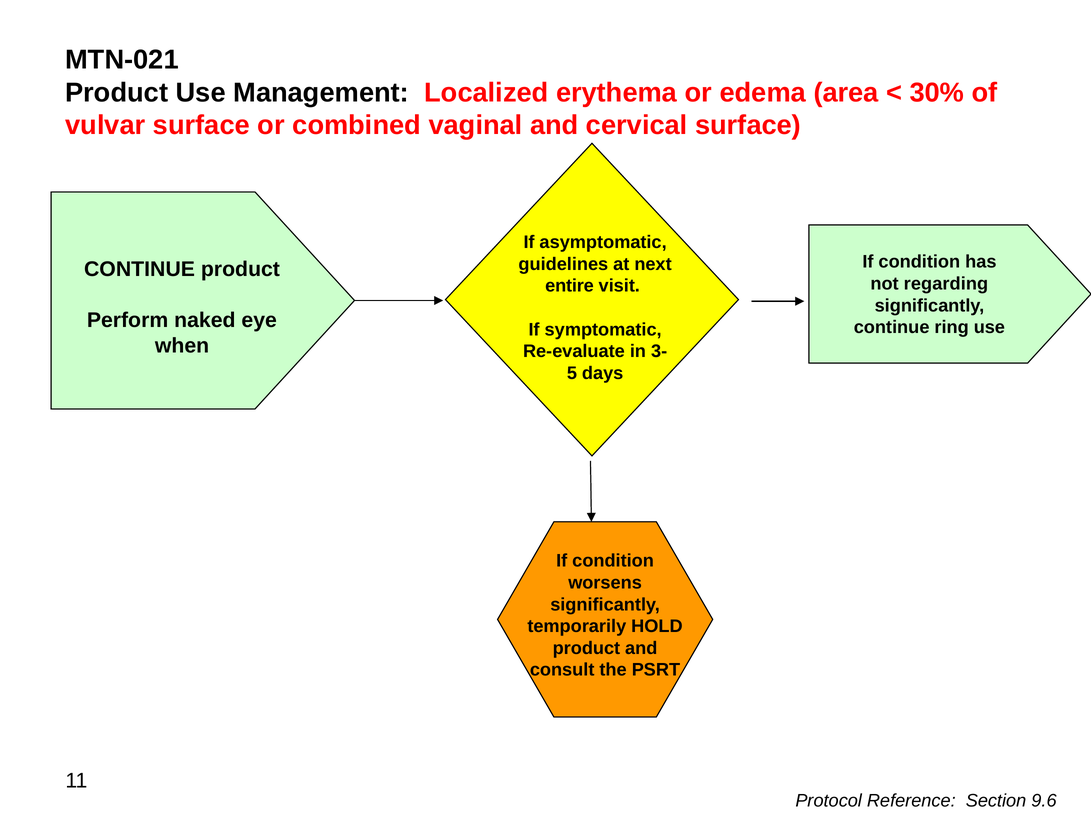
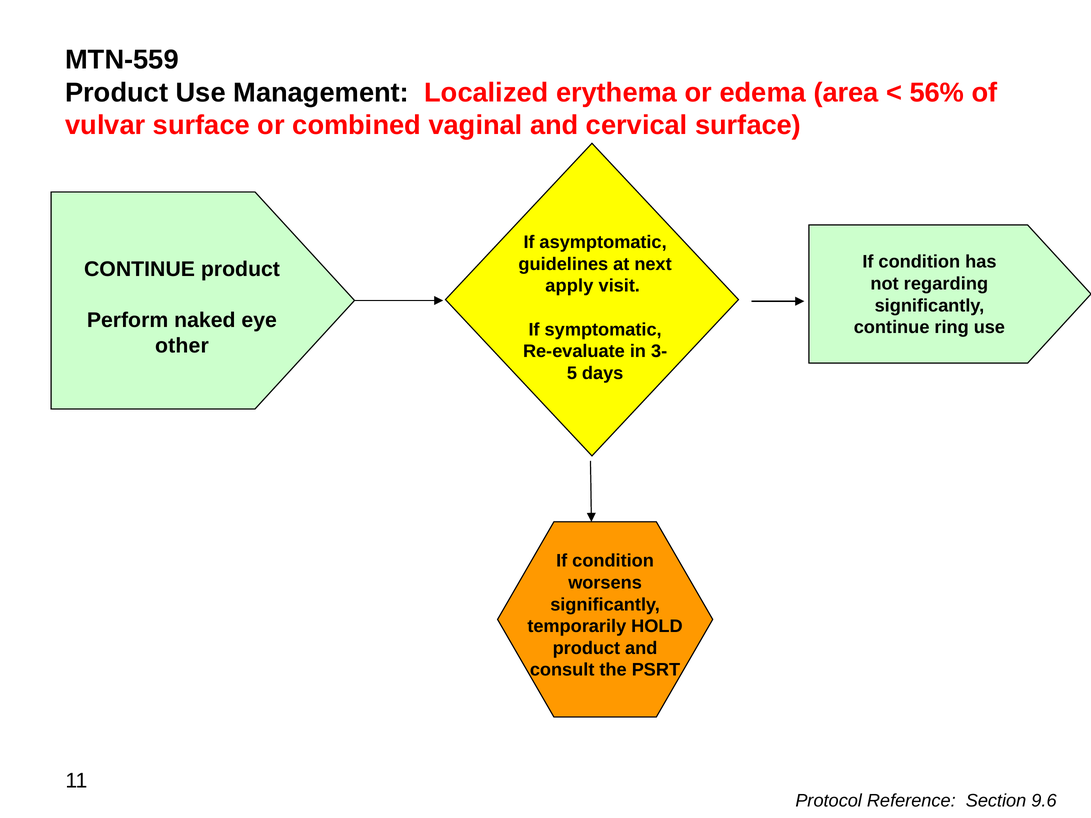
MTN-021: MTN-021 -> MTN-559 (122, 60)
30%: 30% -> 56% (937, 93)
entire: entire -> apply (569, 286)
when: when -> other (182, 346)
